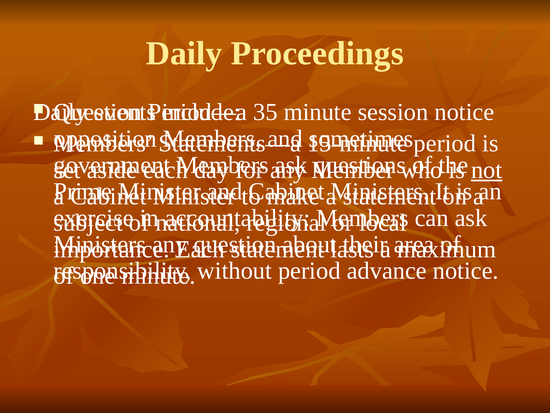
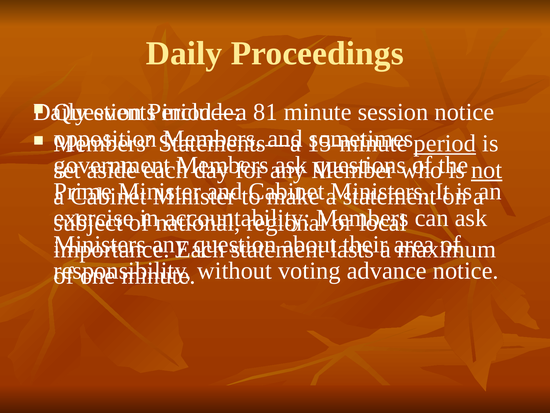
35: 35 -> 81 (265, 112)
period underline: none -> present (445, 143)
without period: period -> voting (309, 271)
